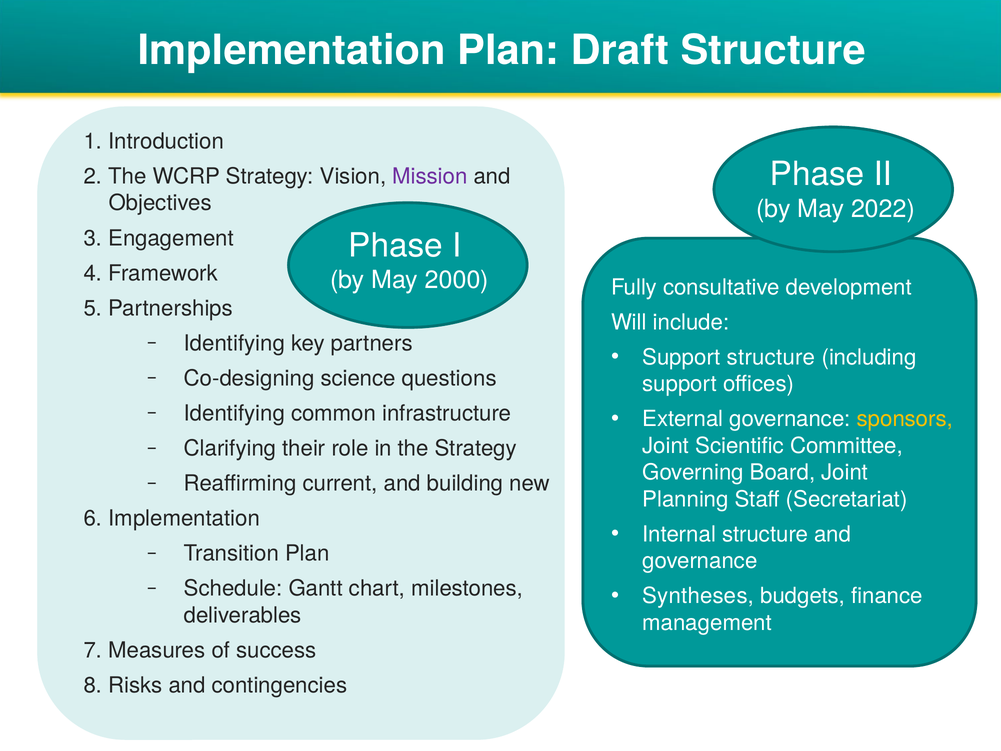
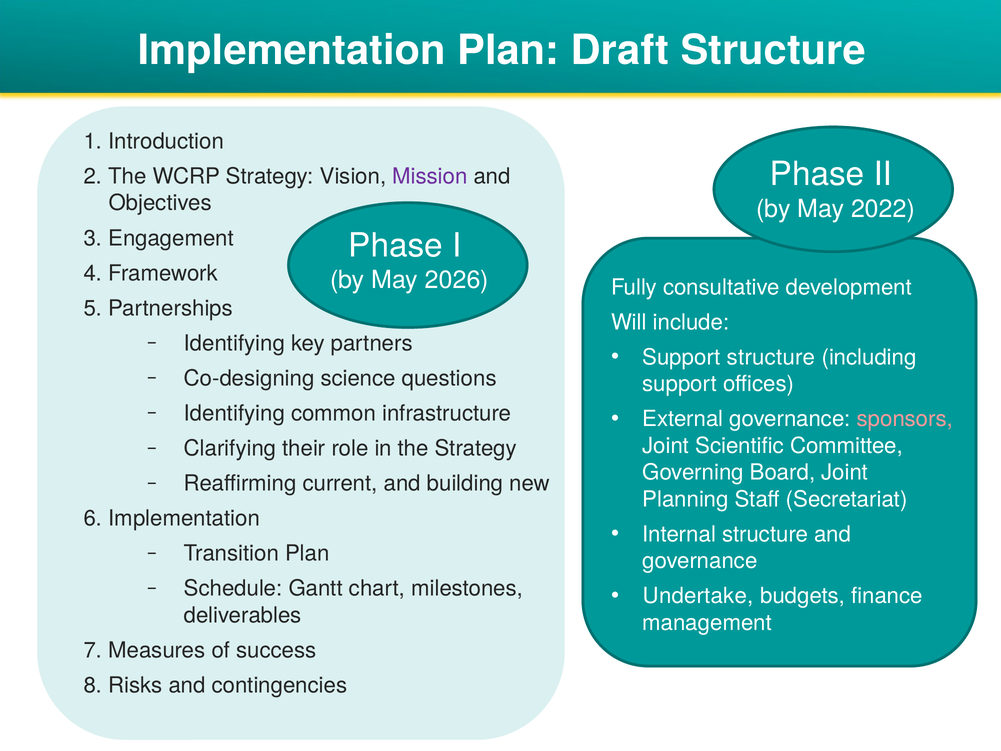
2000: 2000 -> 2026 (457, 280)
sponsors colour: yellow -> pink (905, 419)
Syntheses: Syntheses -> Undertake (698, 596)
